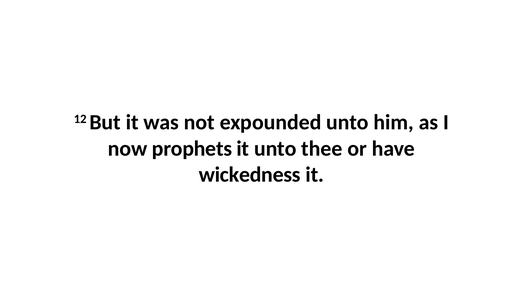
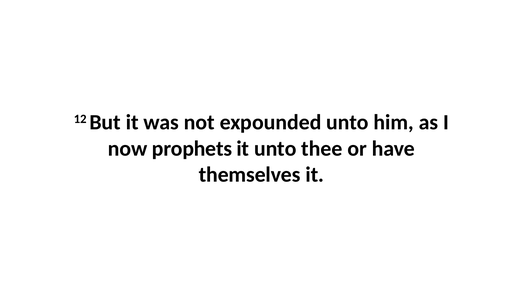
wickedness: wickedness -> themselves (250, 175)
